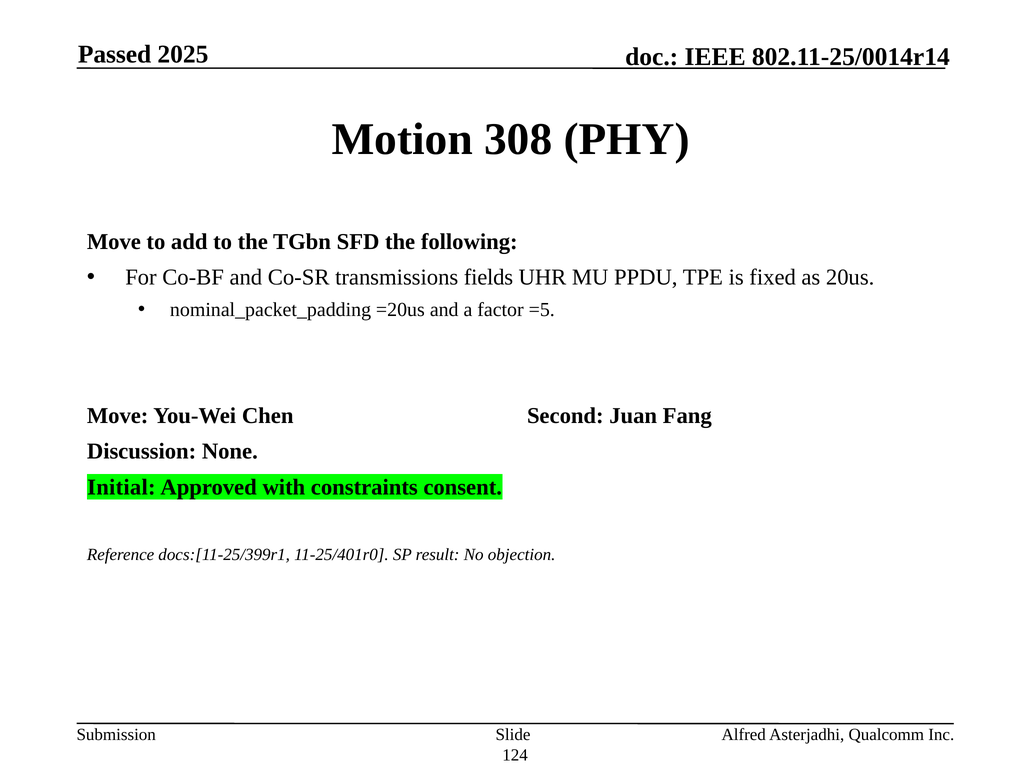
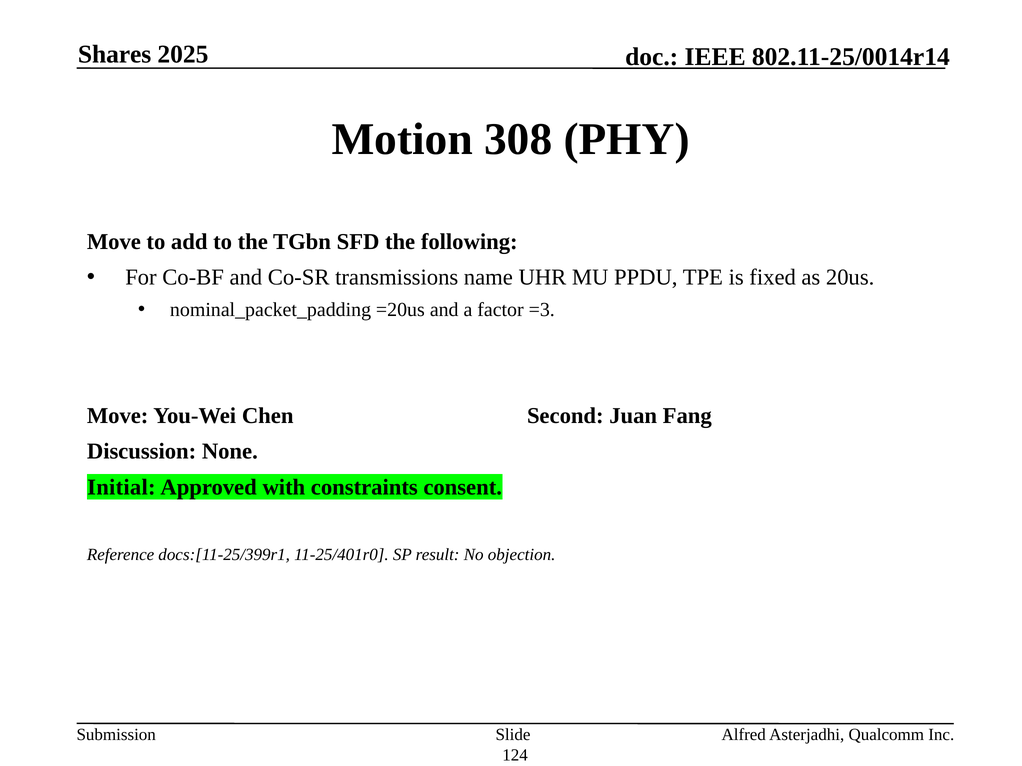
Passed: Passed -> Shares (115, 54)
fields: fields -> name (488, 278)
=5: =5 -> =3 (542, 310)
